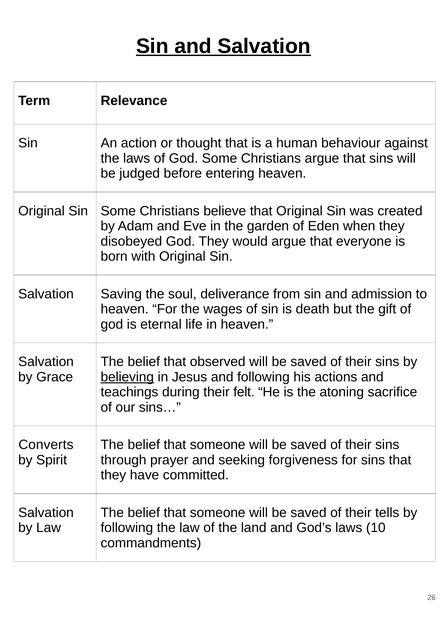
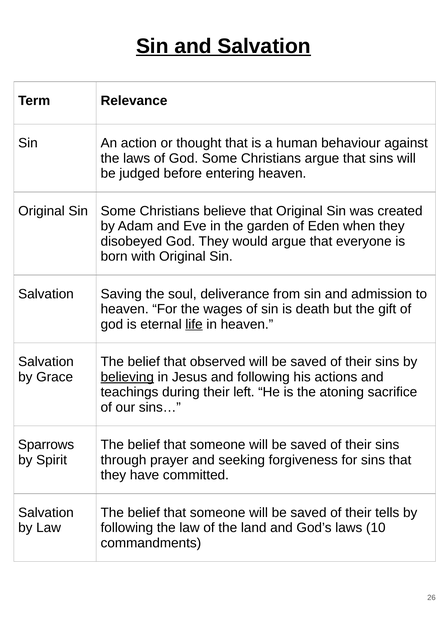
life underline: none -> present (194, 324)
felt: felt -> left (244, 392)
Converts: Converts -> Sparrows (46, 445)
